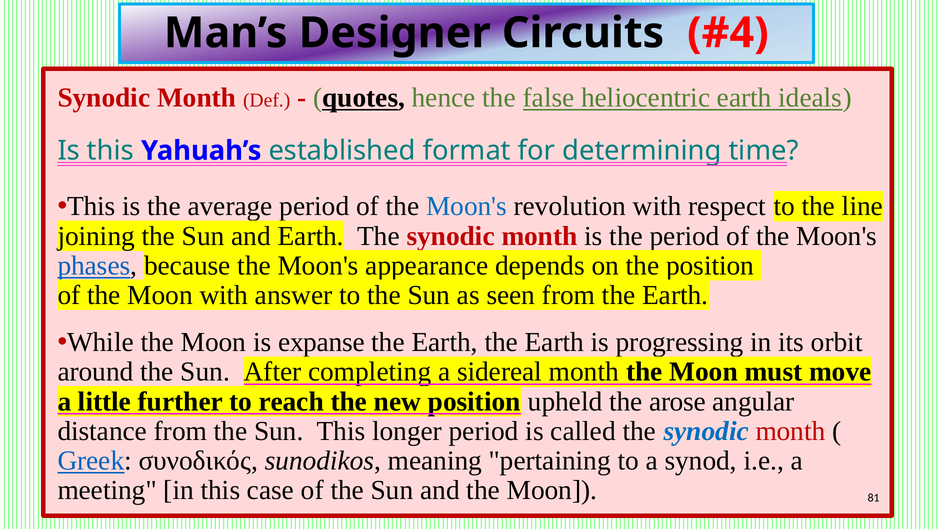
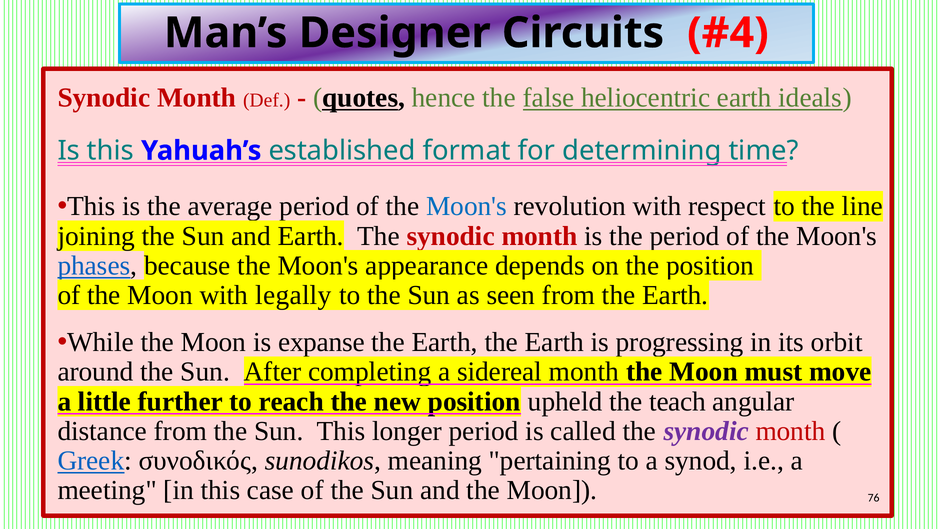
answer: answer -> legally (293, 295)
arose: arose -> teach (678, 401)
synodic colour: blue -> purple (706, 431)
81: 81 -> 76 (874, 498)
